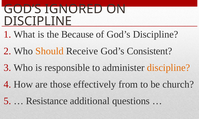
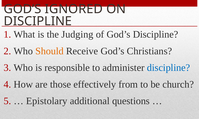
Because: Because -> Judging (77, 35)
Consistent: Consistent -> Christians (149, 51)
discipline colour: orange -> blue (168, 68)
Resistance: Resistance -> Epistolary (47, 101)
